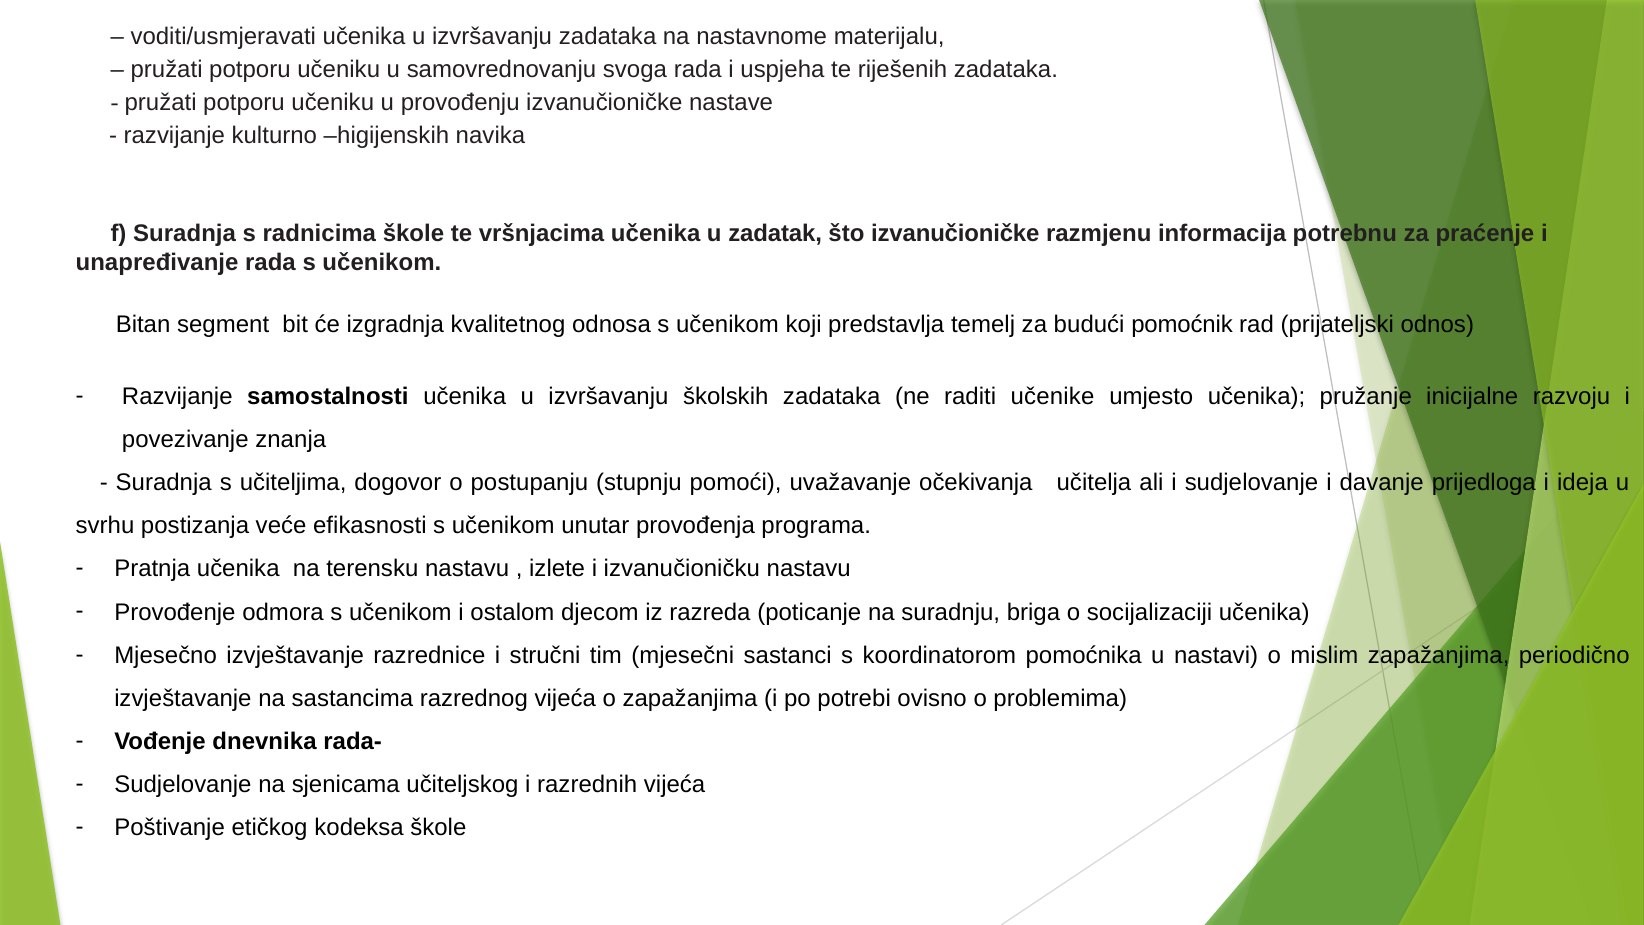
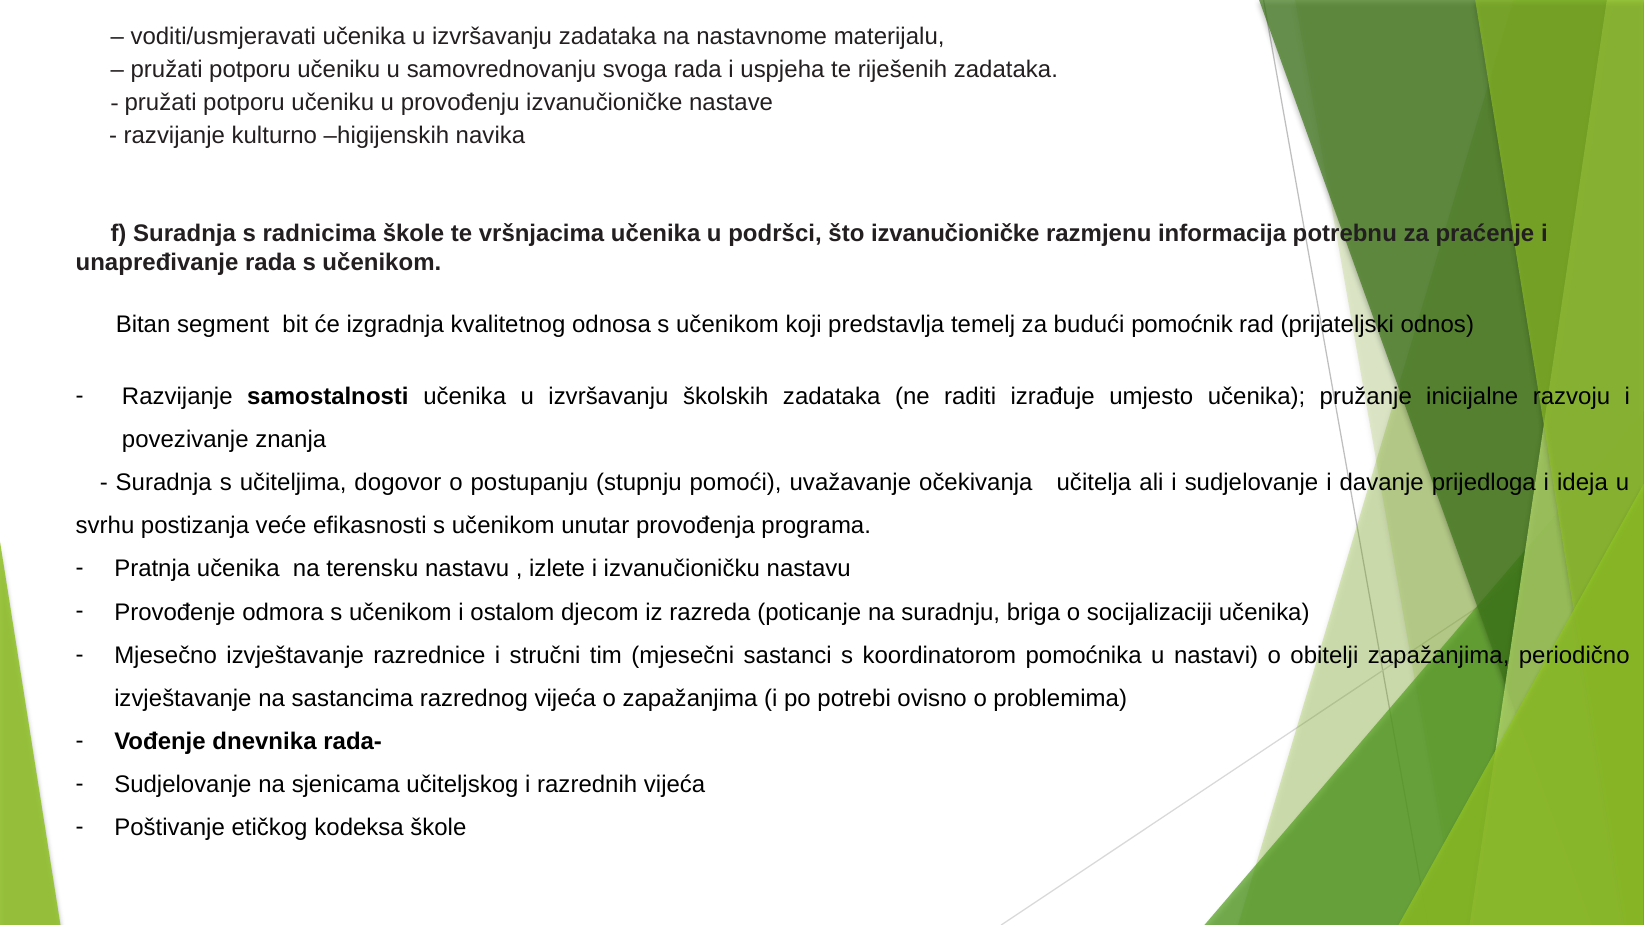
zadatak: zadatak -> podršci (775, 234)
učenike: učenike -> izrađuje (1053, 396)
mislim: mislim -> obitelji (1324, 655)
